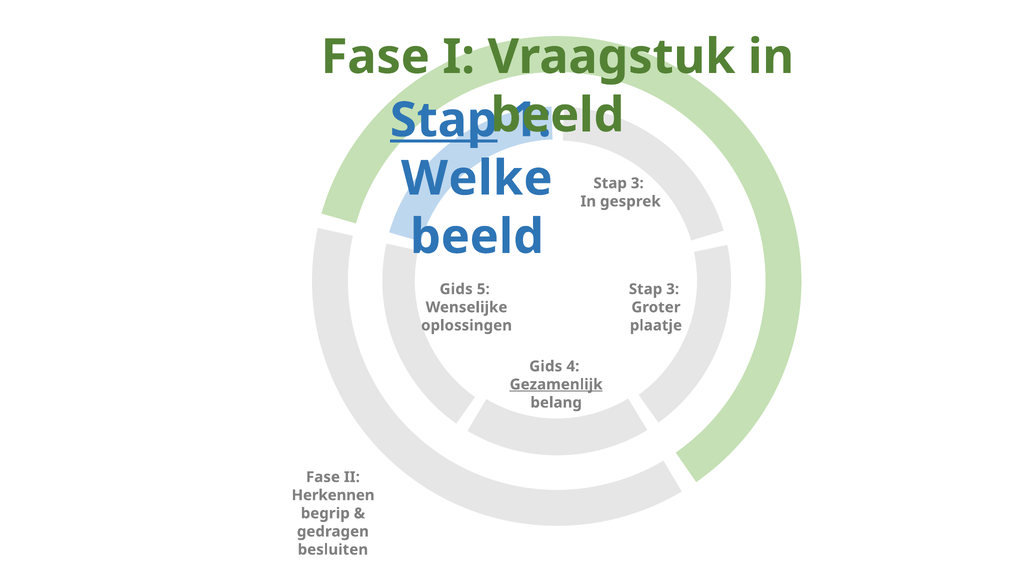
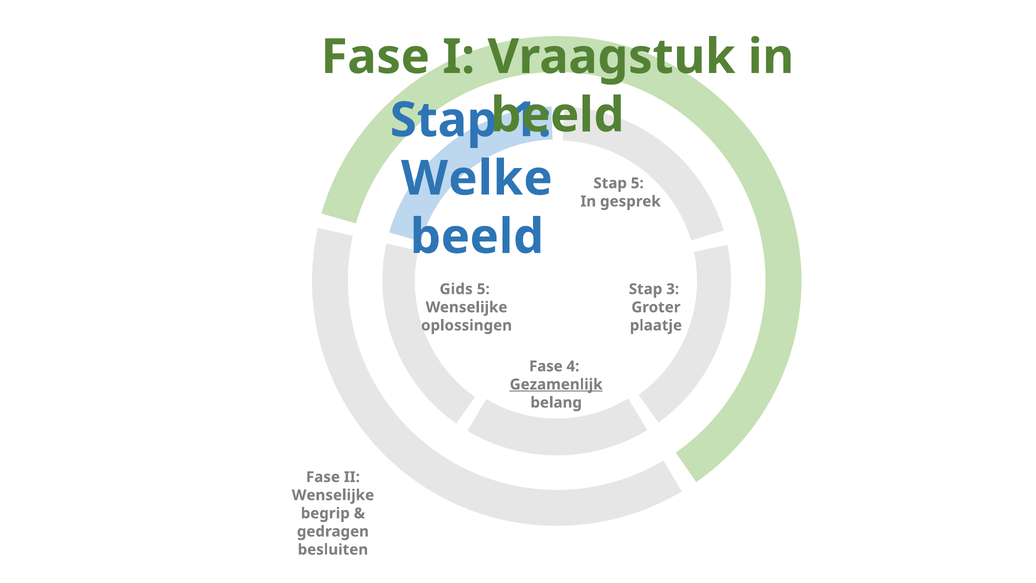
Stap underline: present -> none (444, 120)
3: 3 -> 5 (637, 183)
Gids: Gids -> Fase (546, 366)
Herkennen: Herkennen -> Wenselijke (333, 495)
